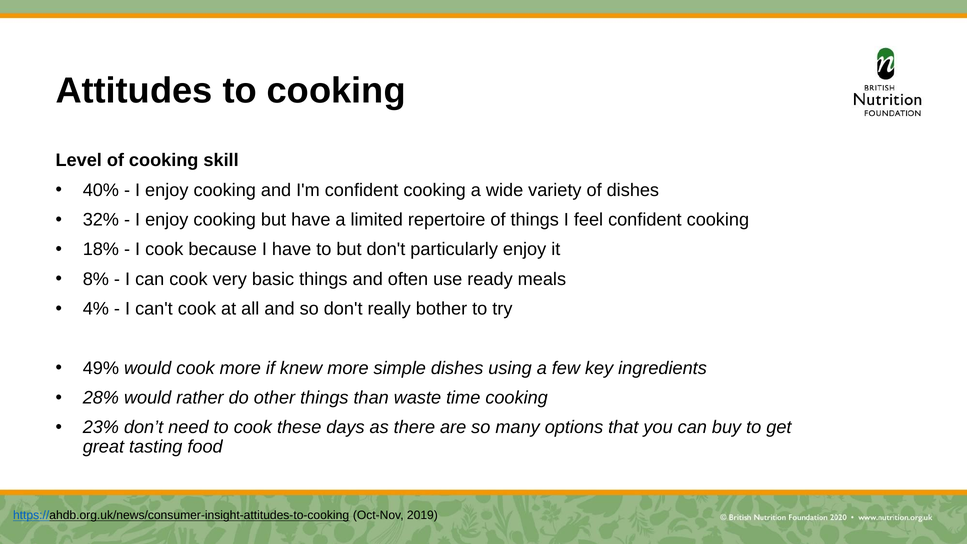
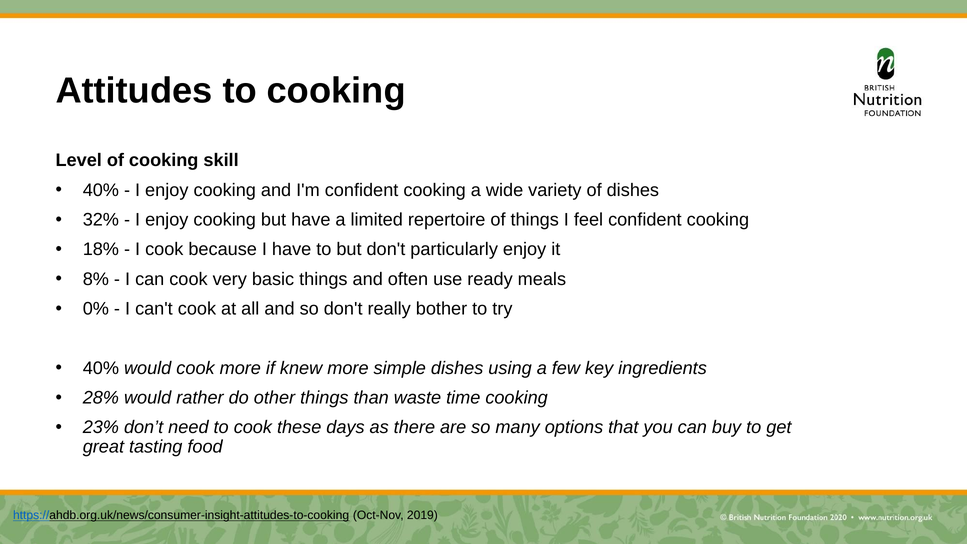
4%: 4% -> 0% (96, 309)
49%: 49% -> 40% (101, 368)
